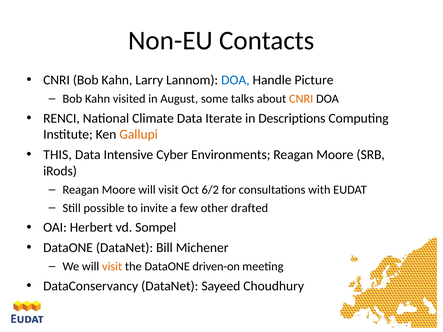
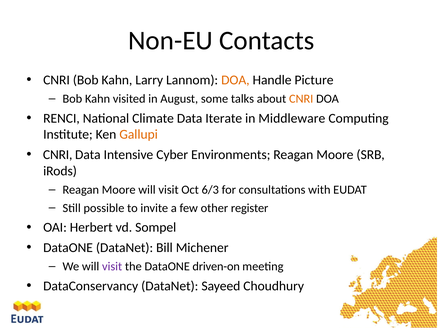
DOA colour: blue -> orange (235, 80)
Descriptions: Descriptions -> Middleware (292, 118)
THIS: THIS -> CNRI (58, 155)
6/2: 6/2 -> 6/3 (210, 190)
drafted: drafted -> register (250, 208)
visit colour: orange -> purple (112, 267)
